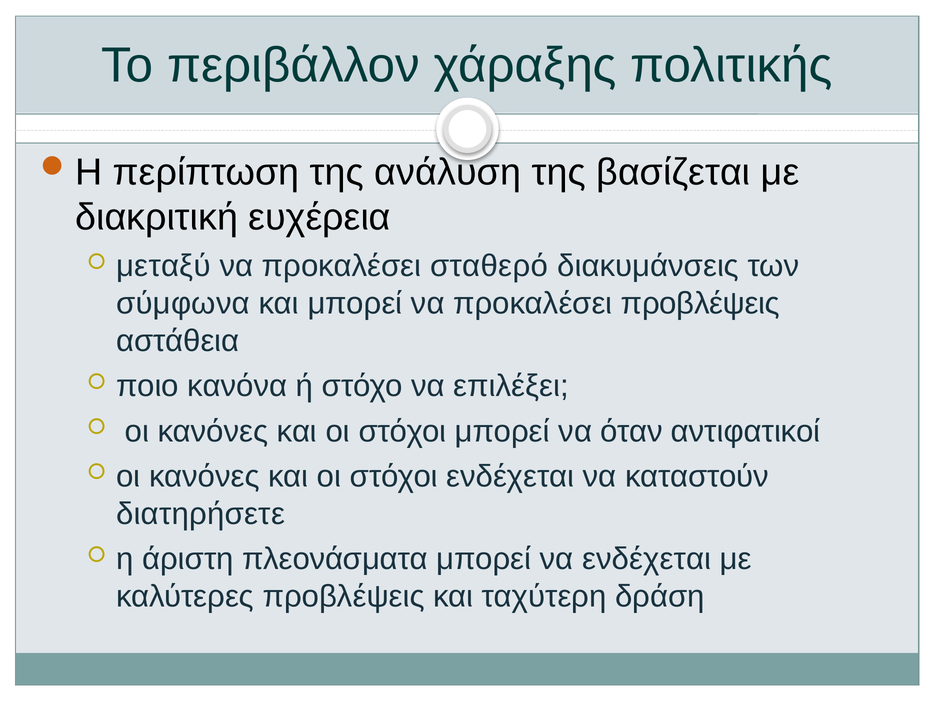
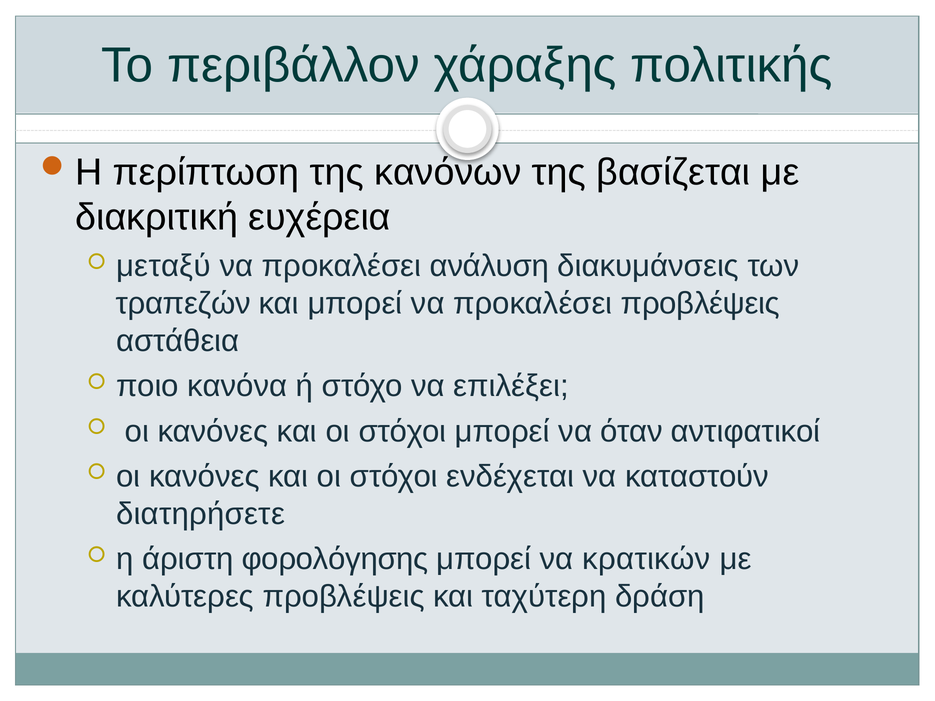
ανάλυση: ανάλυση -> κανόνων (448, 172)
σταθερό: σταθερό -> ανάλυση (489, 266)
σύμφωνα: σύμφωνα -> τραπεζών (183, 304)
πλεονάσματα: πλεονάσματα -> φορολόγησης (335, 559)
να ενδέχεται: ενδέχεται -> κρατικών (646, 559)
